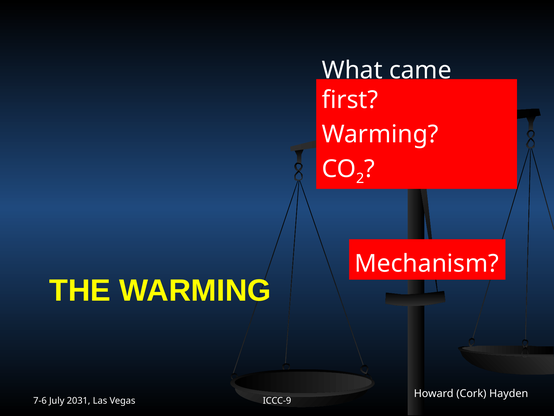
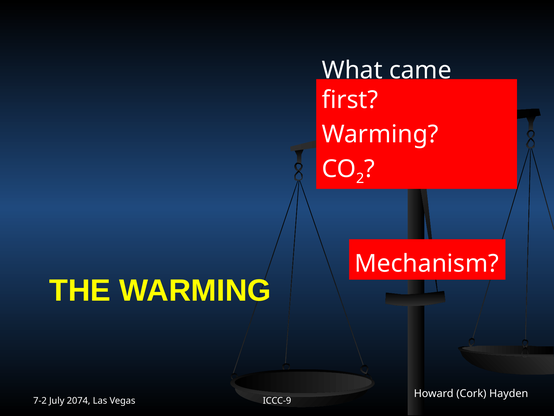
7-6: 7-6 -> 7-2 (40, 400)
2031: 2031 -> 2074 (79, 400)
